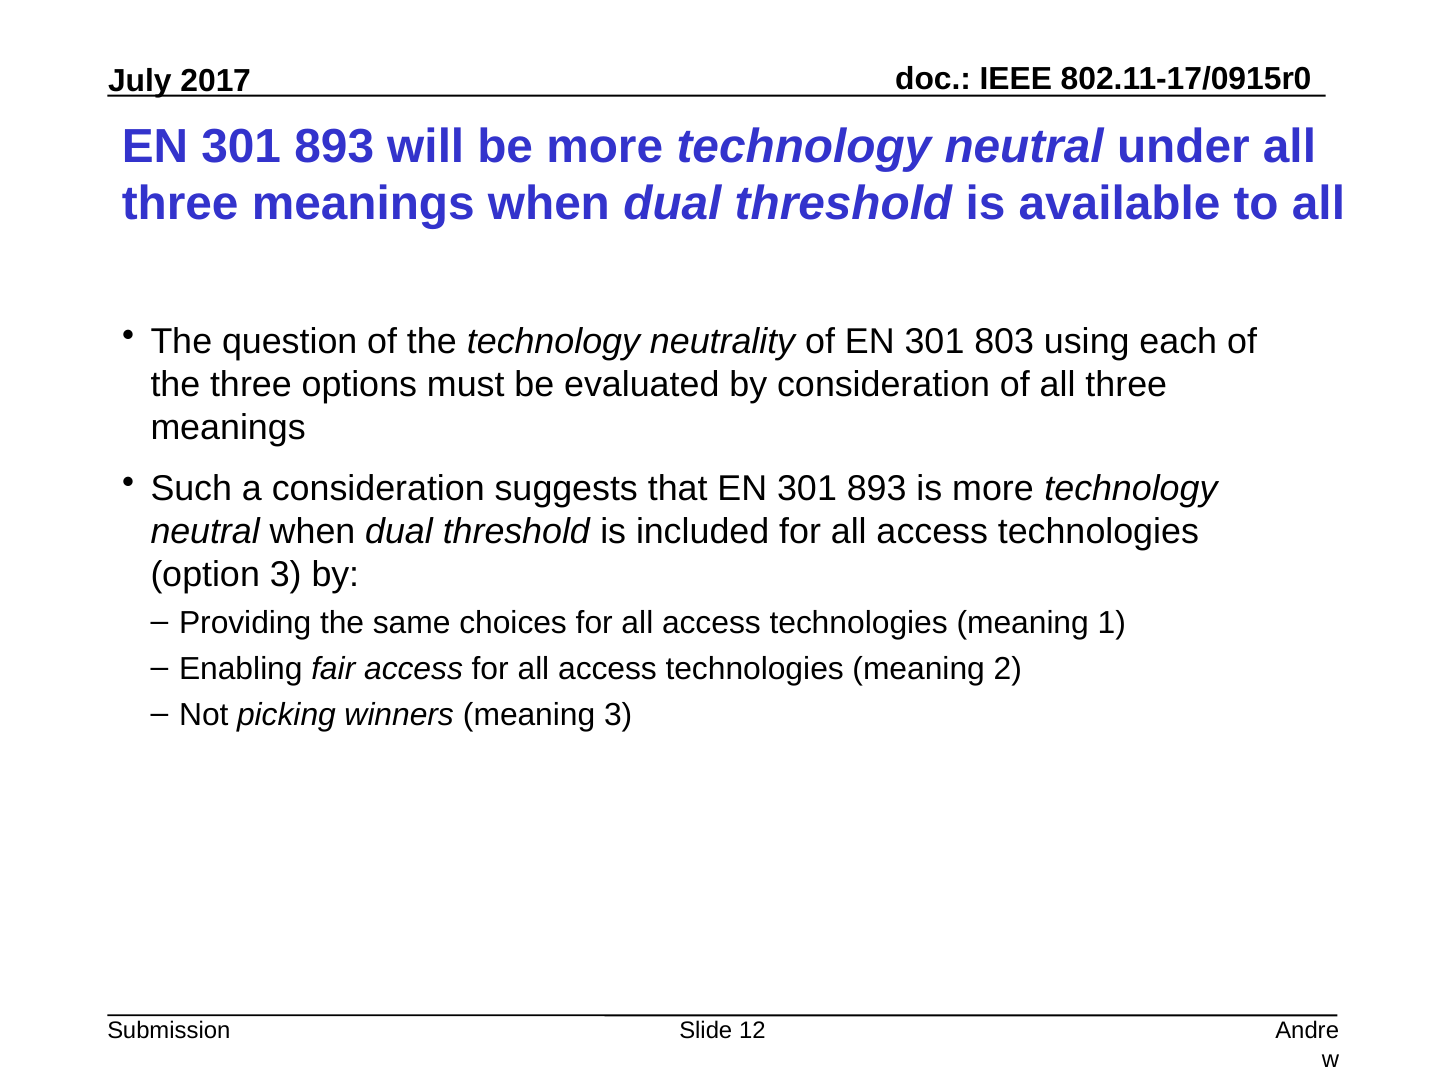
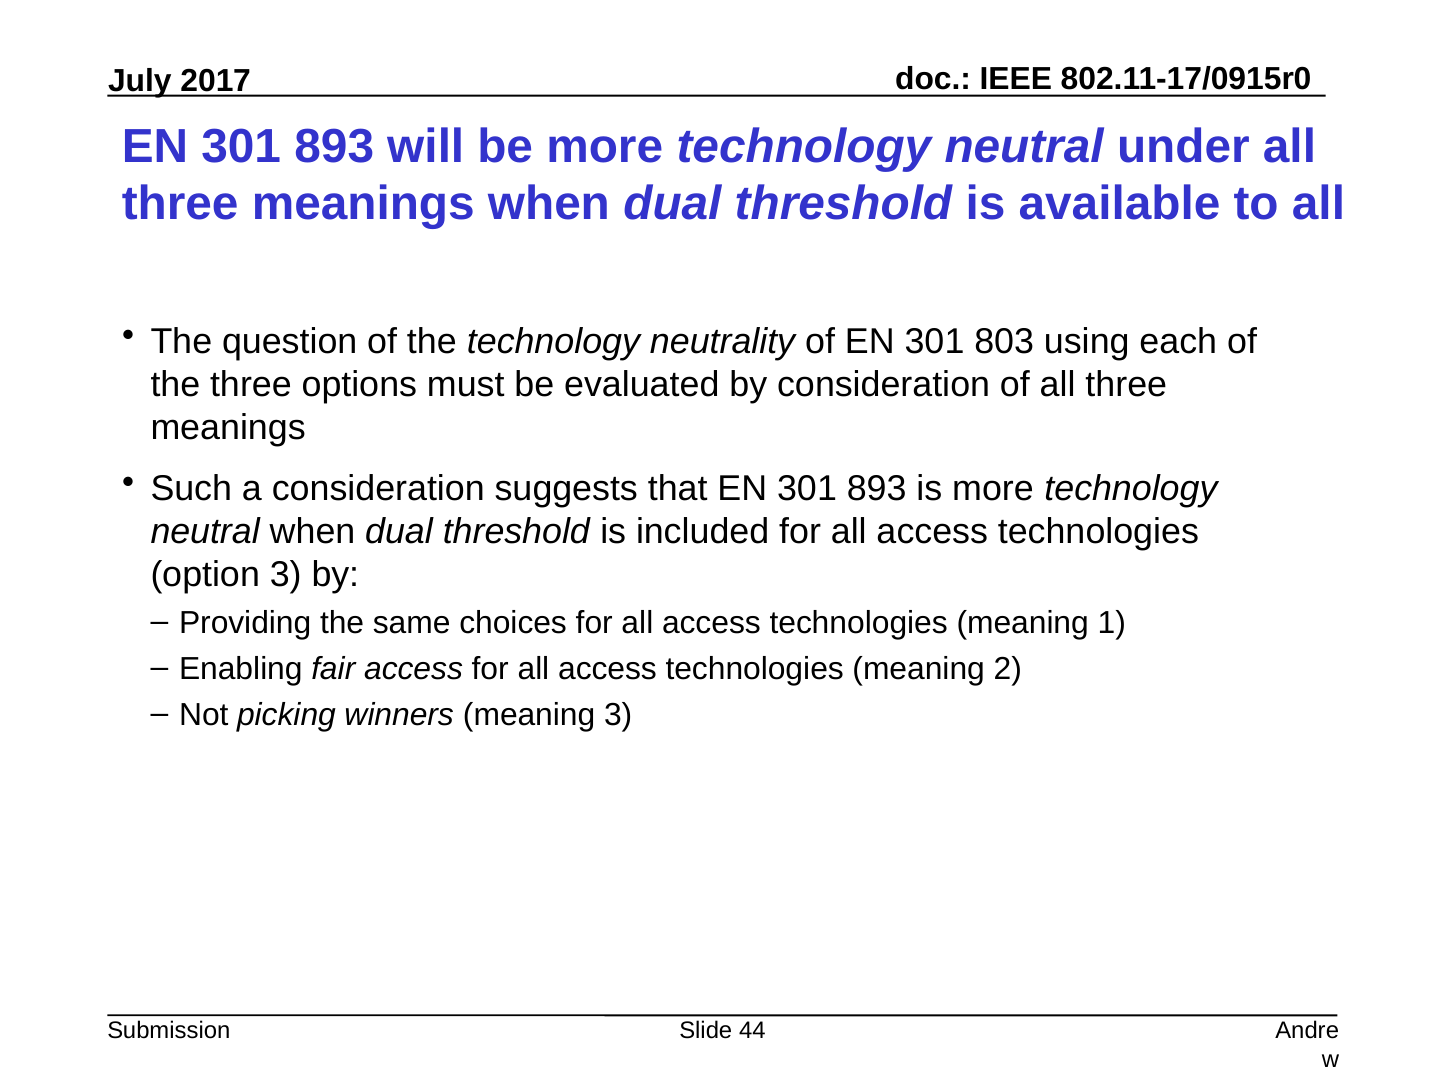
12: 12 -> 44 (752, 1031)
